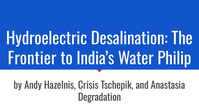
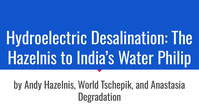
Frontier: Frontier -> Hazelnis (32, 59)
Crisis: Crisis -> World (88, 86)
